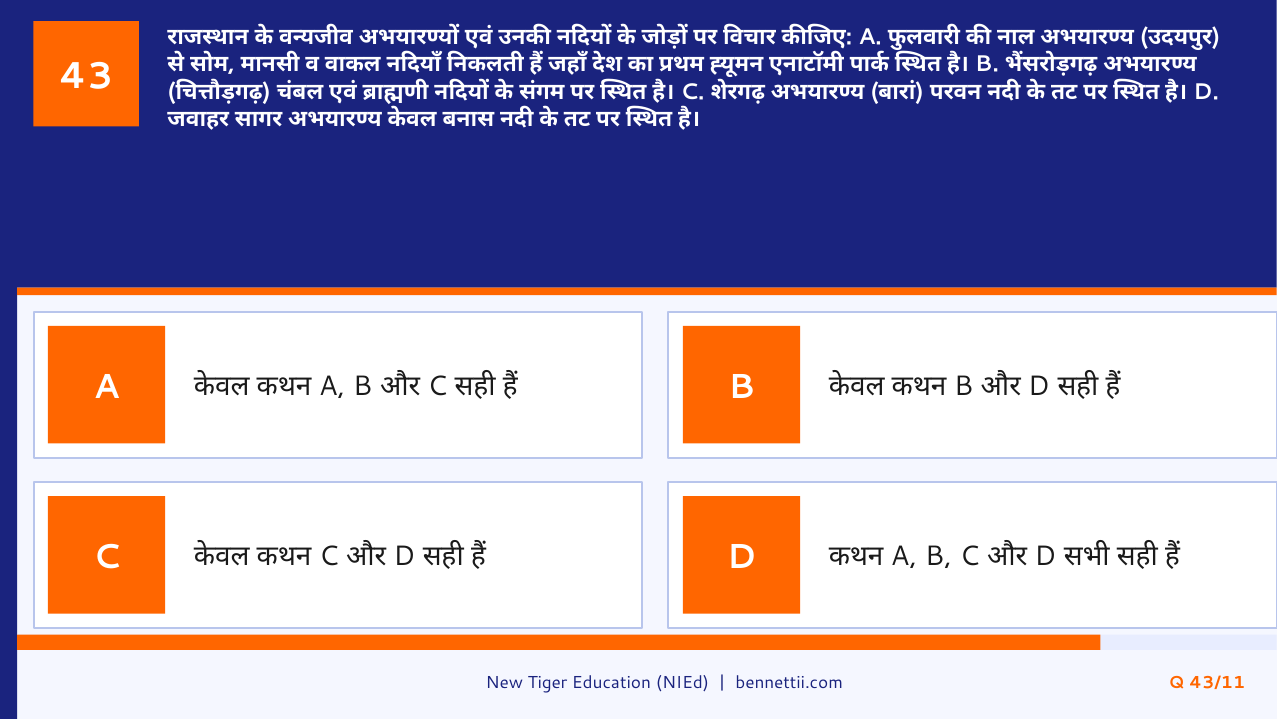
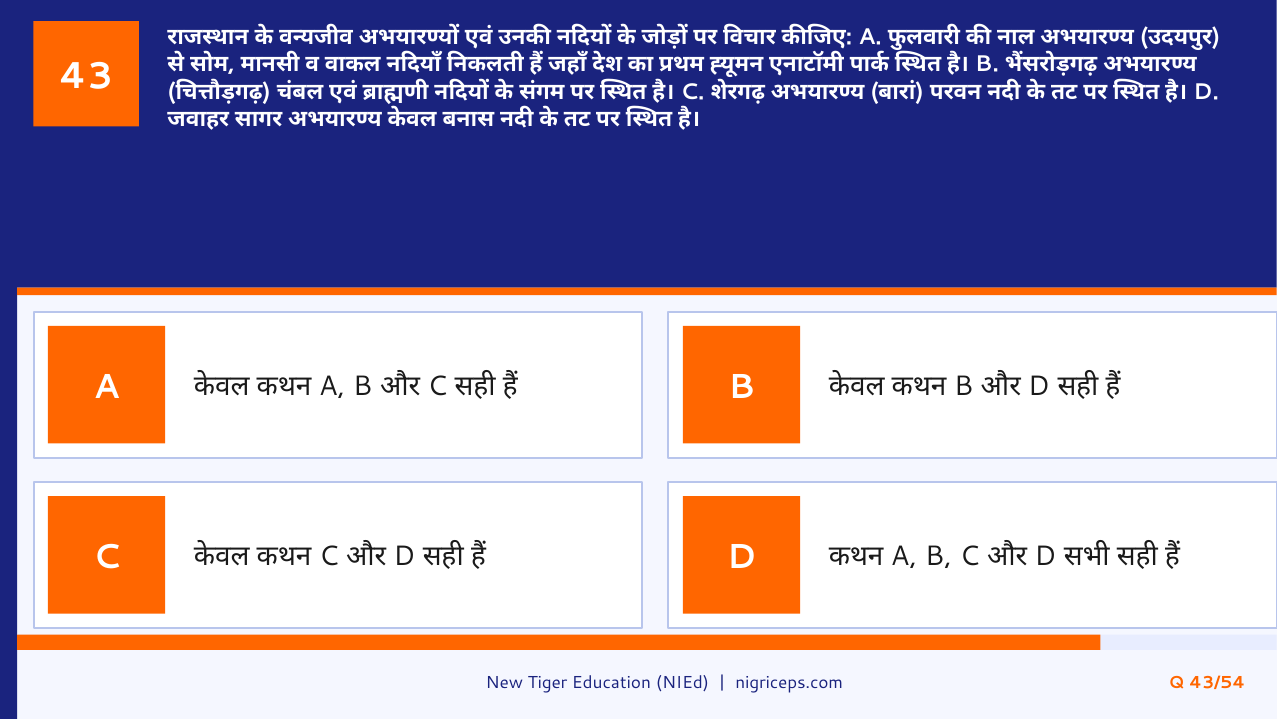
bennettii.com: bennettii.com -> nigriceps.com (789, 682)
43/11: 43/11 -> 43/54 (1217, 682)
